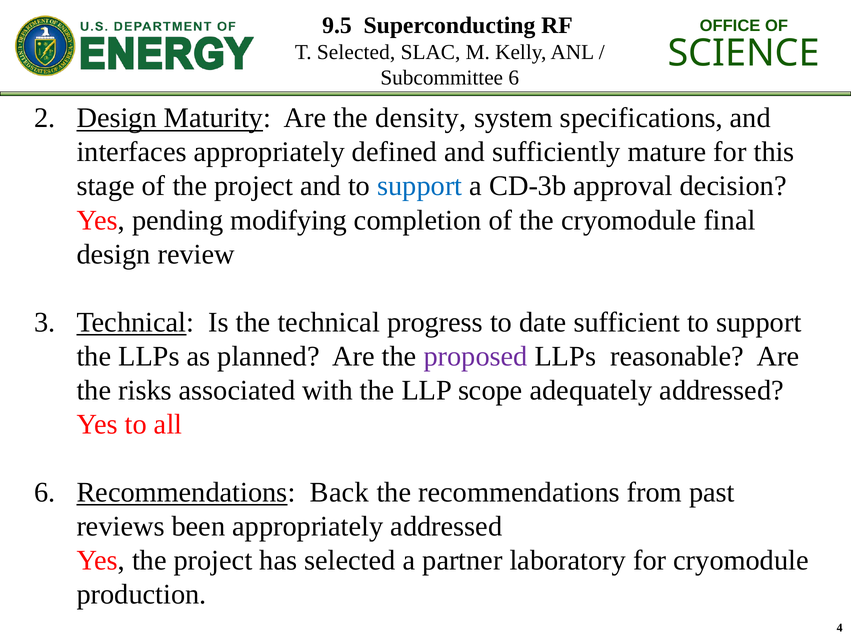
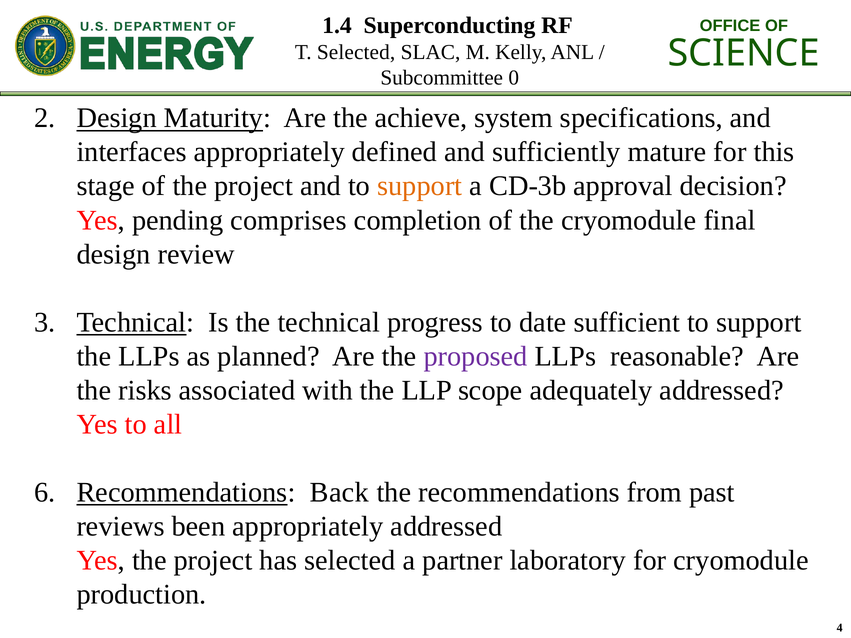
9.5: 9.5 -> 1.4 (337, 25)
Subcommittee 6: 6 -> 0 (514, 78)
density: density -> achieve (421, 118)
support colour: blue -> orange (420, 186)
modifying: modifying -> comprises (289, 220)
